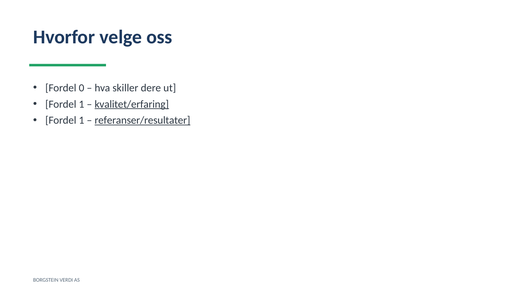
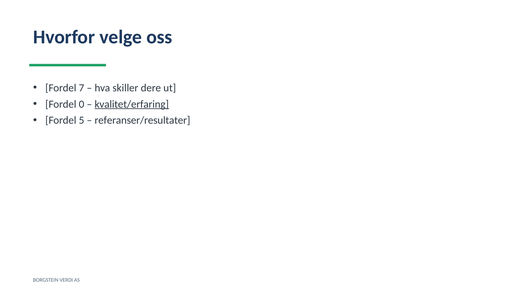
0: 0 -> 7 (82, 88)
1: 1 -> 0 (82, 104)
1: 1 -> 5 (82, 121)
referanser/resultater underline: present -> none (142, 121)
